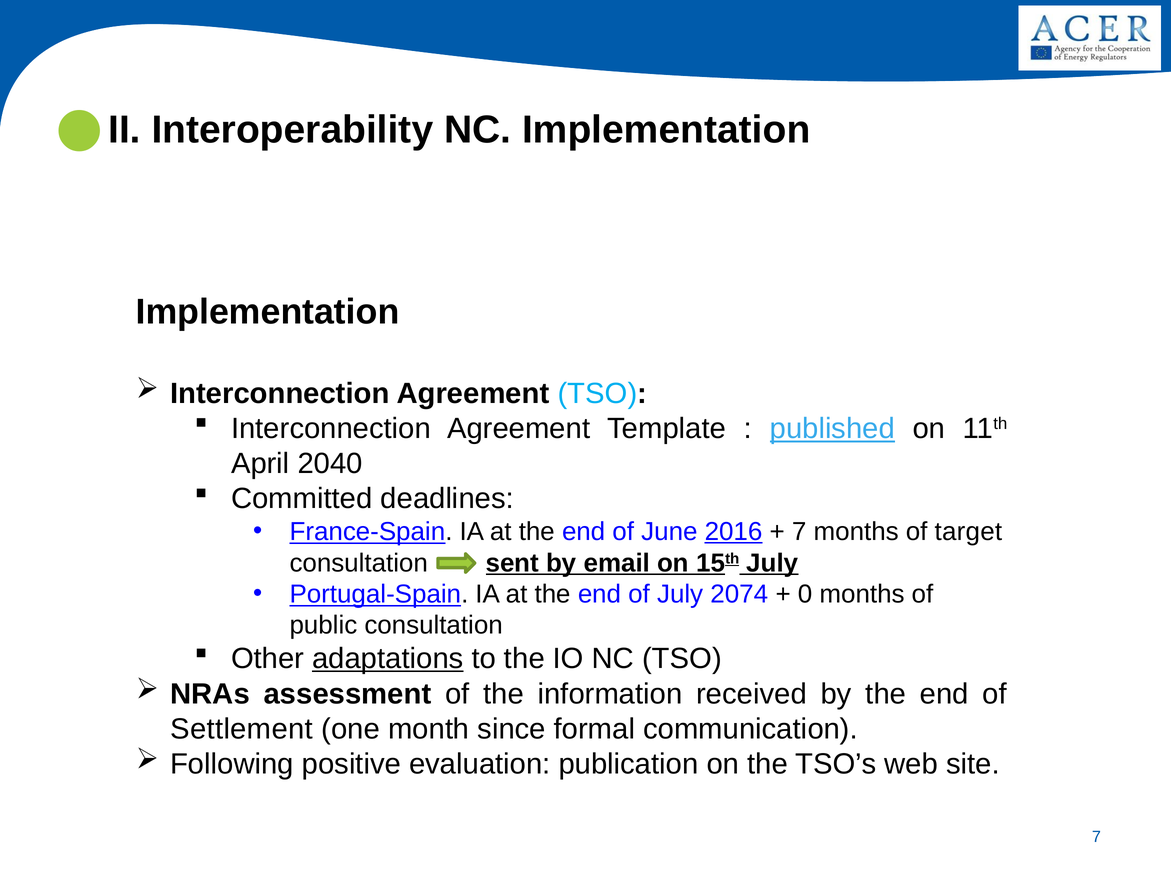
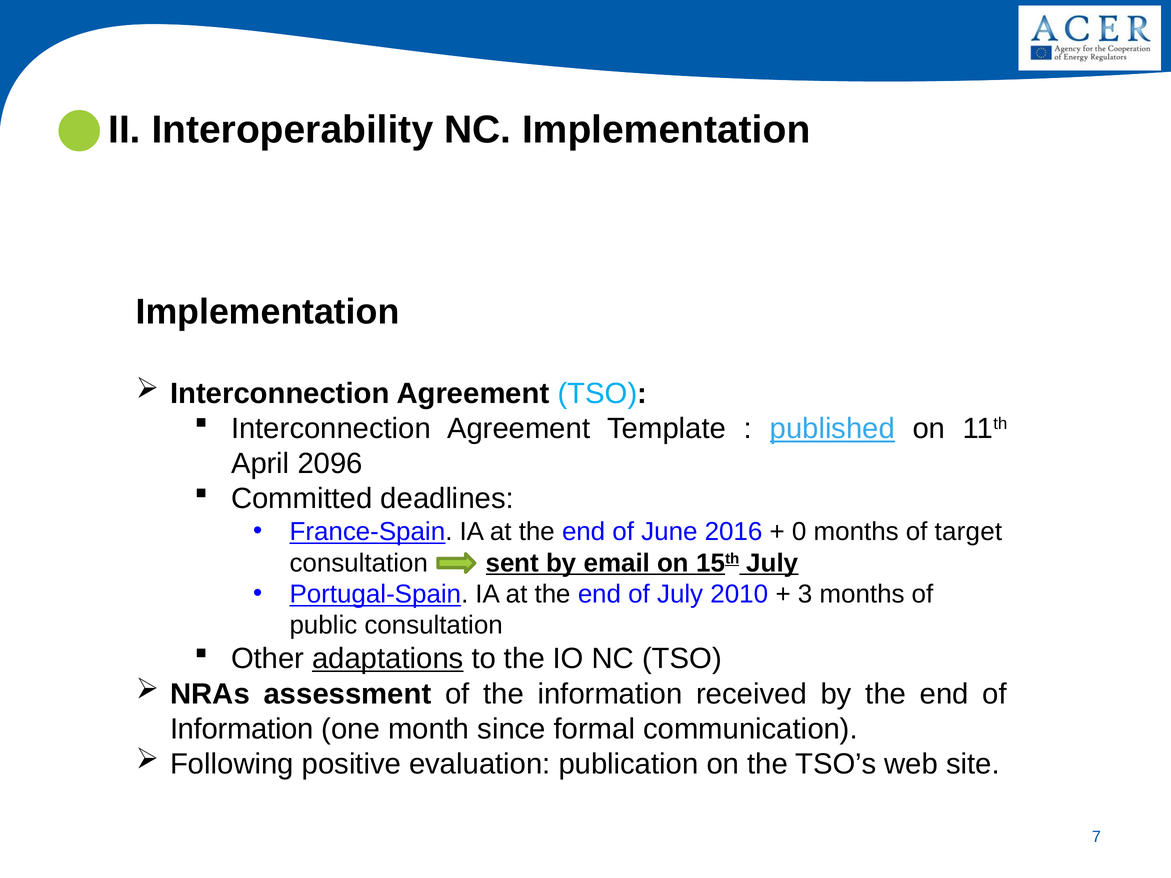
2040: 2040 -> 2096 (330, 464)
2016 underline: present -> none (734, 532)
7: 7 -> 0 (799, 532)
2074: 2074 -> 2010 (739, 594)
0: 0 -> 3 (805, 594)
Settlement: Settlement -> Information (242, 729)
